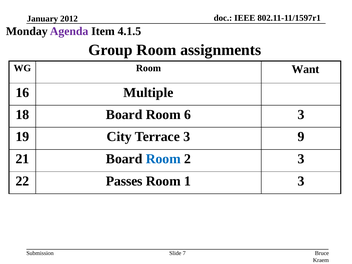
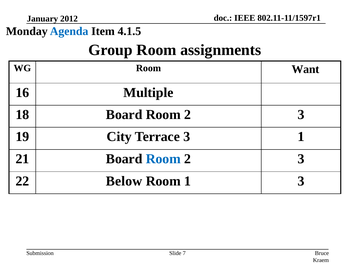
Agenda colour: purple -> blue (69, 31)
18 Board Room 6: 6 -> 2 (188, 115)
3 9: 9 -> 1 (301, 137)
Passes: Passes -> Below (124, 181)
